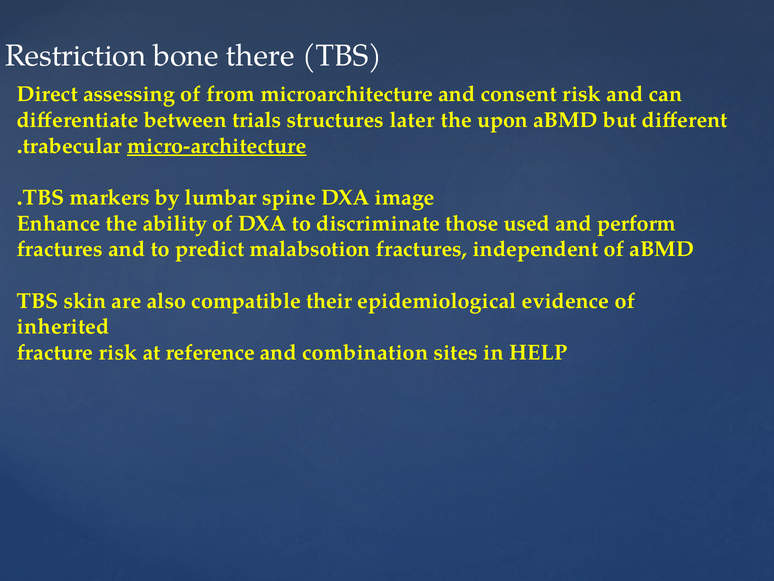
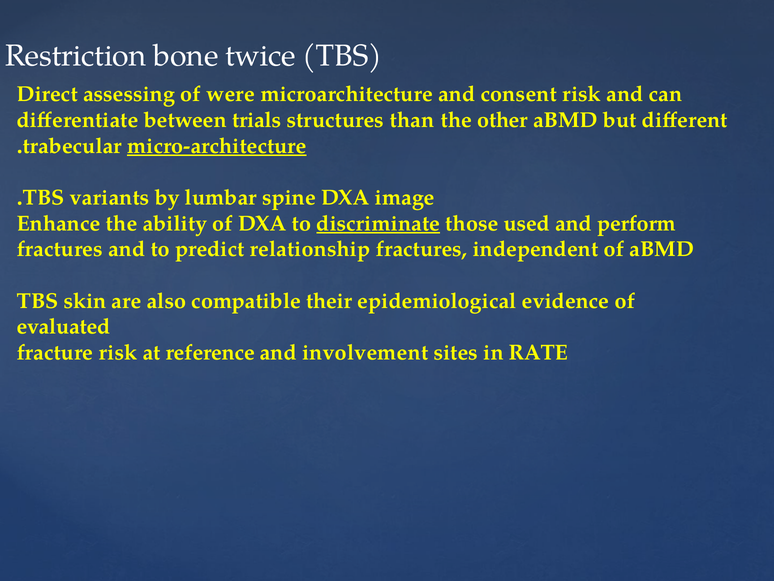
there: there -> twice (260, 56)
from: from -> were (231, 94)
later: later -> than (412, 120)
upon: upon -> other (503, 120)
markers: markers -> variants (110, 197)
discriminate underline: none -> present (378, 223)
malabsotion: malabsotion -> relationship (310, 249)
inherited: inherited -> evaluated (63, 326)
combination: combination -> involvement (365, 352)
HELP: HELP -> RATE (538, 352)
